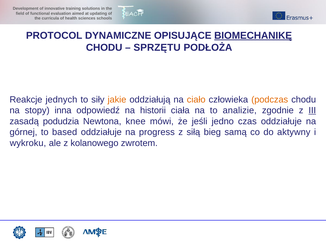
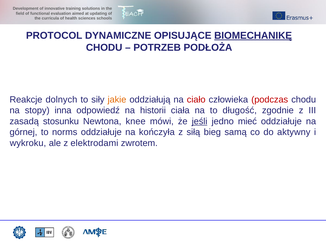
SPRZĘTU: SPRZĘTU -> POTRZEB (157, 47)
jednych: jednych -> dolnych (61, 99)
ciało colour: orange -> red (196, 99)
podczas colour: orange -> red (270, 99)
analizie: analizie -> długość (240, 110)
III underline: present -> none (312, 110)
podudzia: podudzia -> stosunku (61, 121)
jeśli underline: none -> present (200, 121)
czas: czas -> mieć (247, 121)
based: based -> norms (65, 132)
progress: progress -> kończyła (157, 132)
kolanowego: kolanowego -> elektrodami (94, 143)
